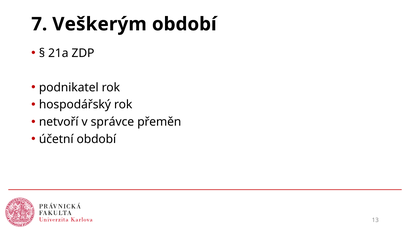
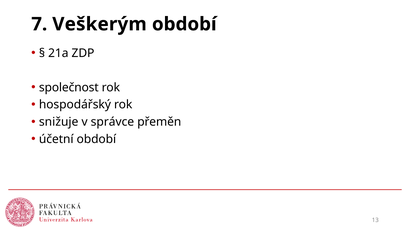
podnikatel: podnikatel -> společnost (69, 87)
netvoří: netvoří -> snižuje (59, 122)
